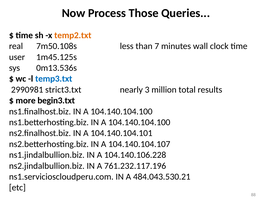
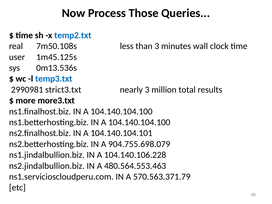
temp2.txt colour: orange -> blue (73, 35)
than 7: 7 -> 3 (157, 46)
begin3.txt: begin3.txt -> more3.txt (56, 101)
104.140.104.107: 104.140.104.107 -> 904.755.698.079 (139, 144)
761.232.117.196: 761.232.117.196 -> 480.564.553.463 (135, 166)
484.043.530.21: 484.043.530.21 -> 570.563.371.79 (162, 177)
